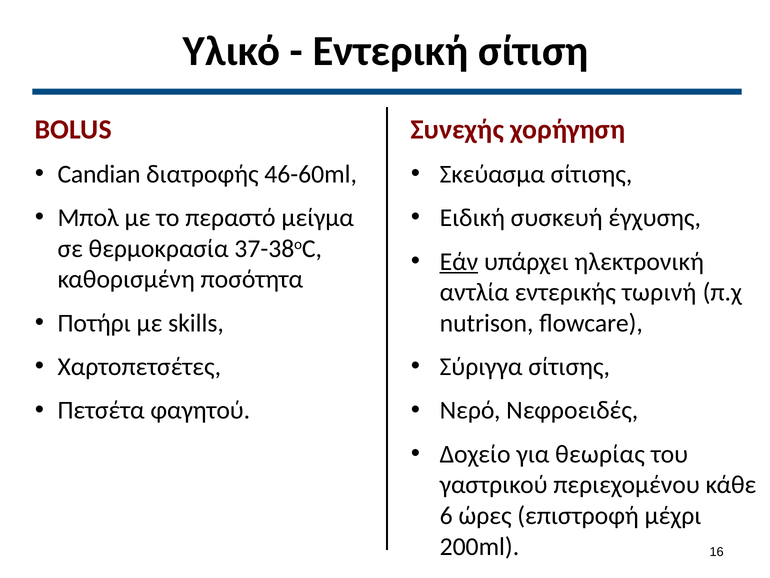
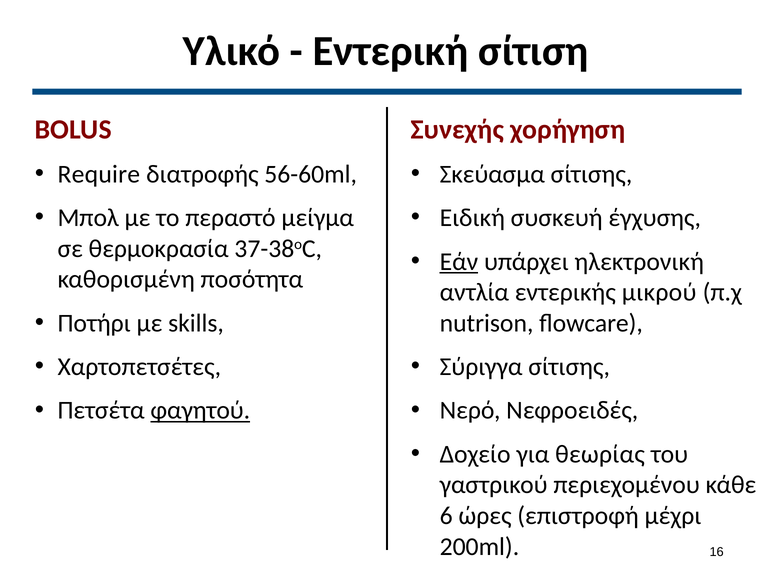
Candian: Candian -> Require (99, 174)
46-60ml: 46-60ml -> 56-60ml (311, 174)
τωρινή: τωρινή -> μικρού (659, 292)
φαγητού underline: none -> present (200, 410)
